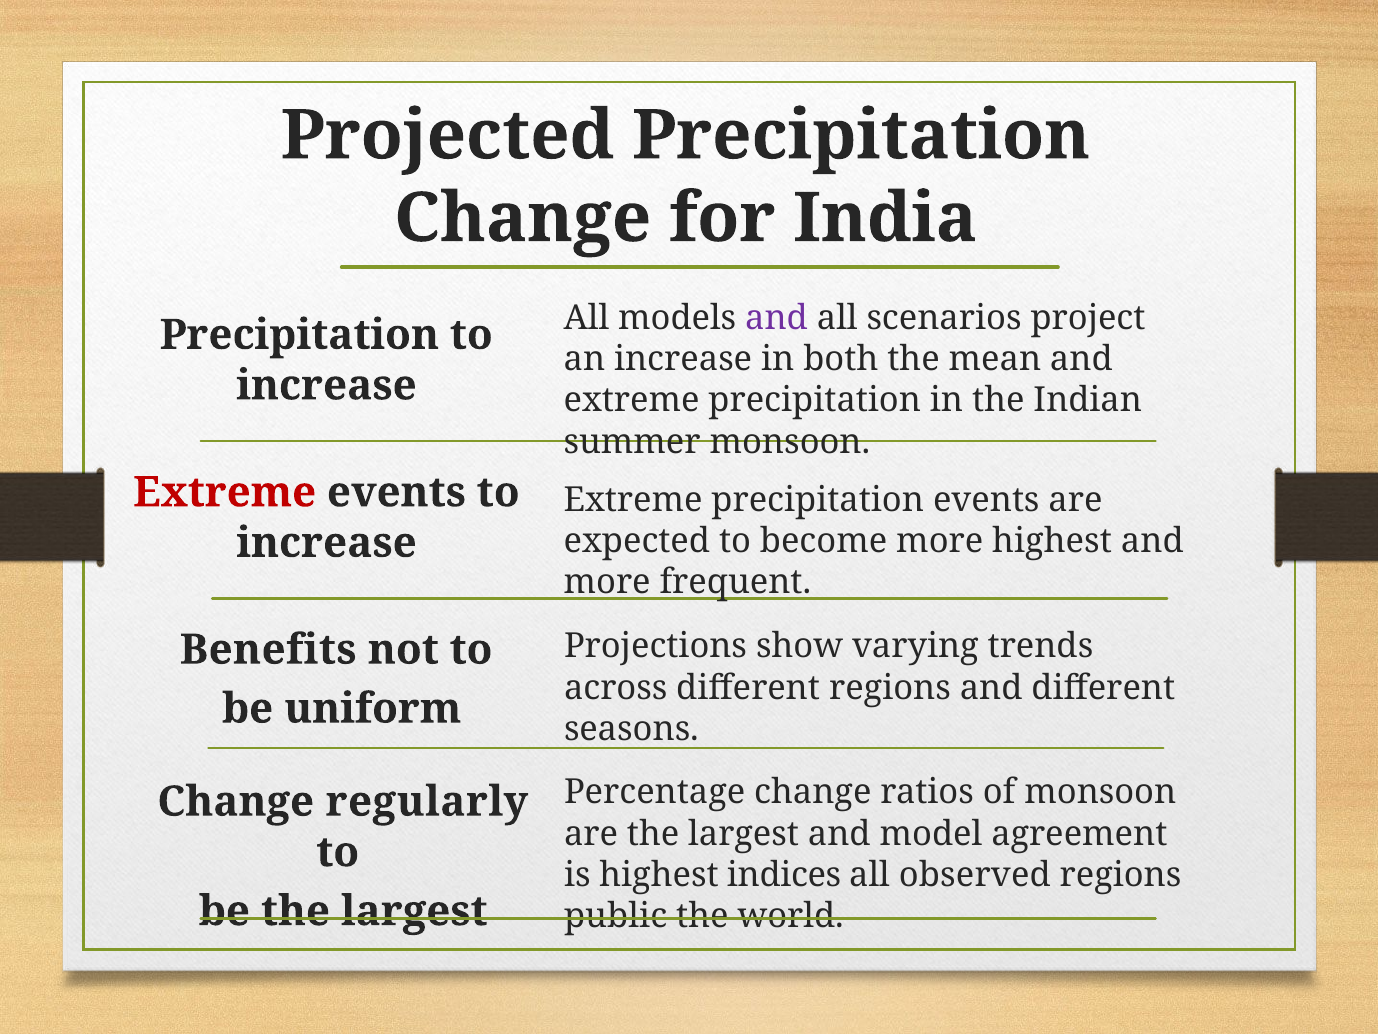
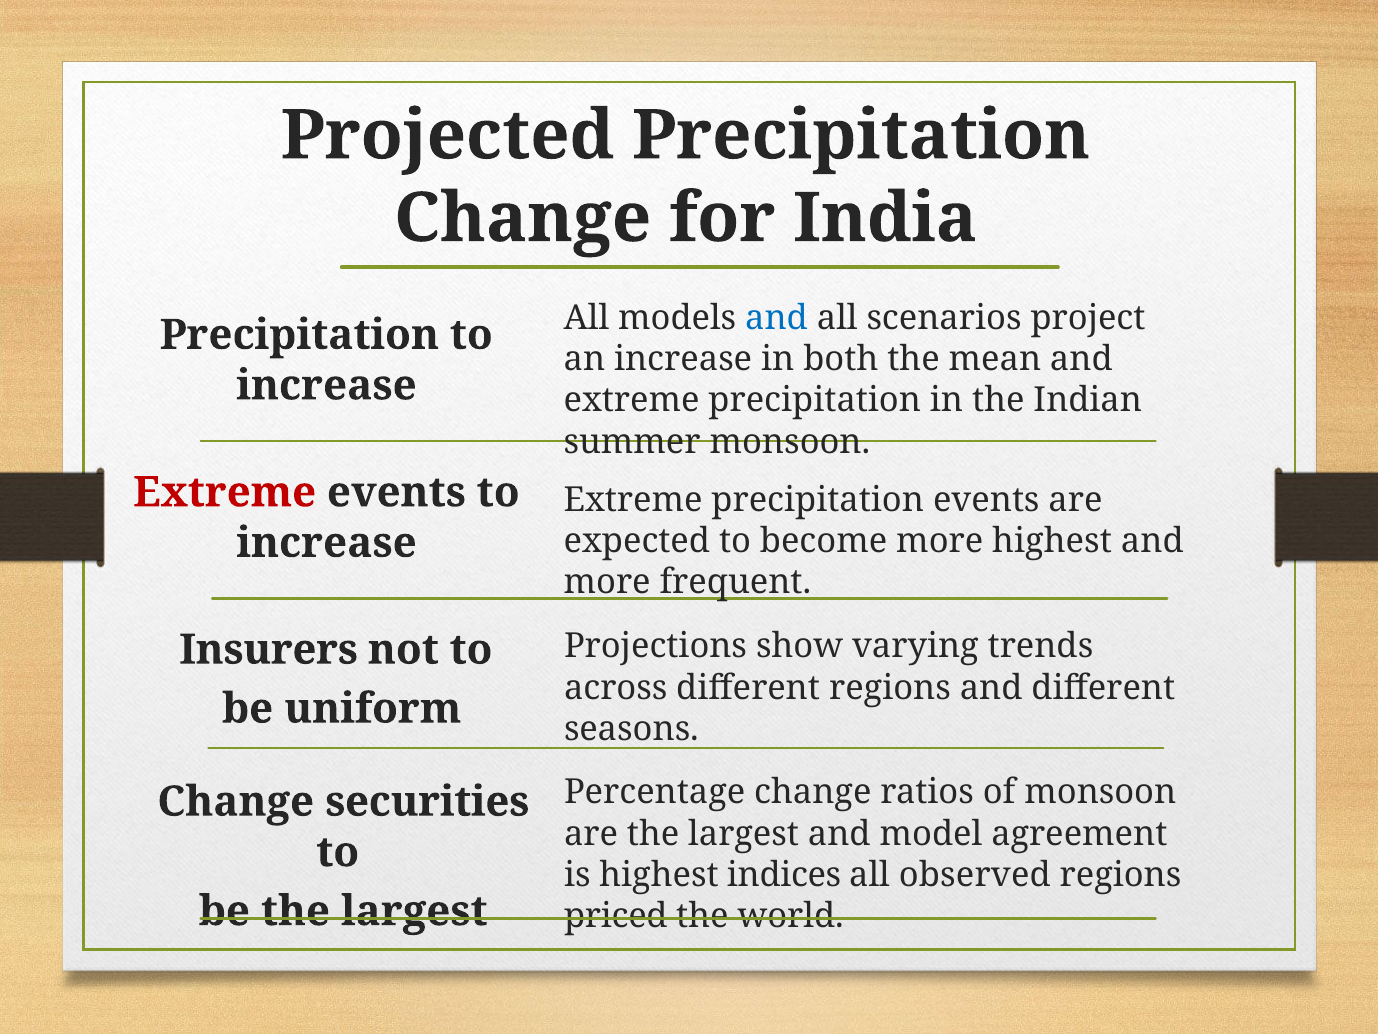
and colour: purple -> blue (777, 318)
Benefits: Benefits -> Insurers (269, 649)
regularly: regularly -> securities (427, 801)
public: public -> priced (616, 916)
